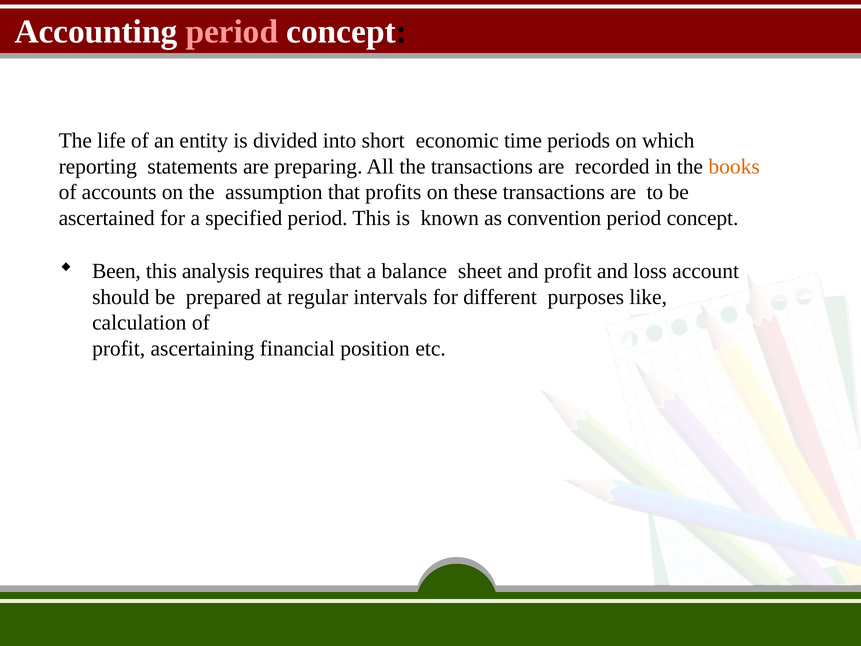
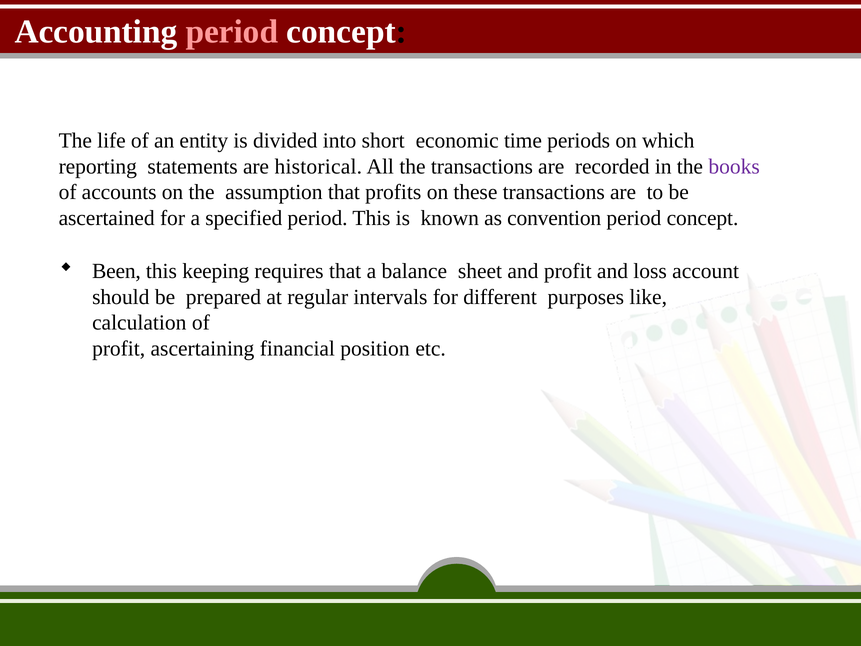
preparing: preparing -> historical (318, 166)
books colour: orange -> purple (734, 166)
analysis: analysis -> keeping (216, 271)
